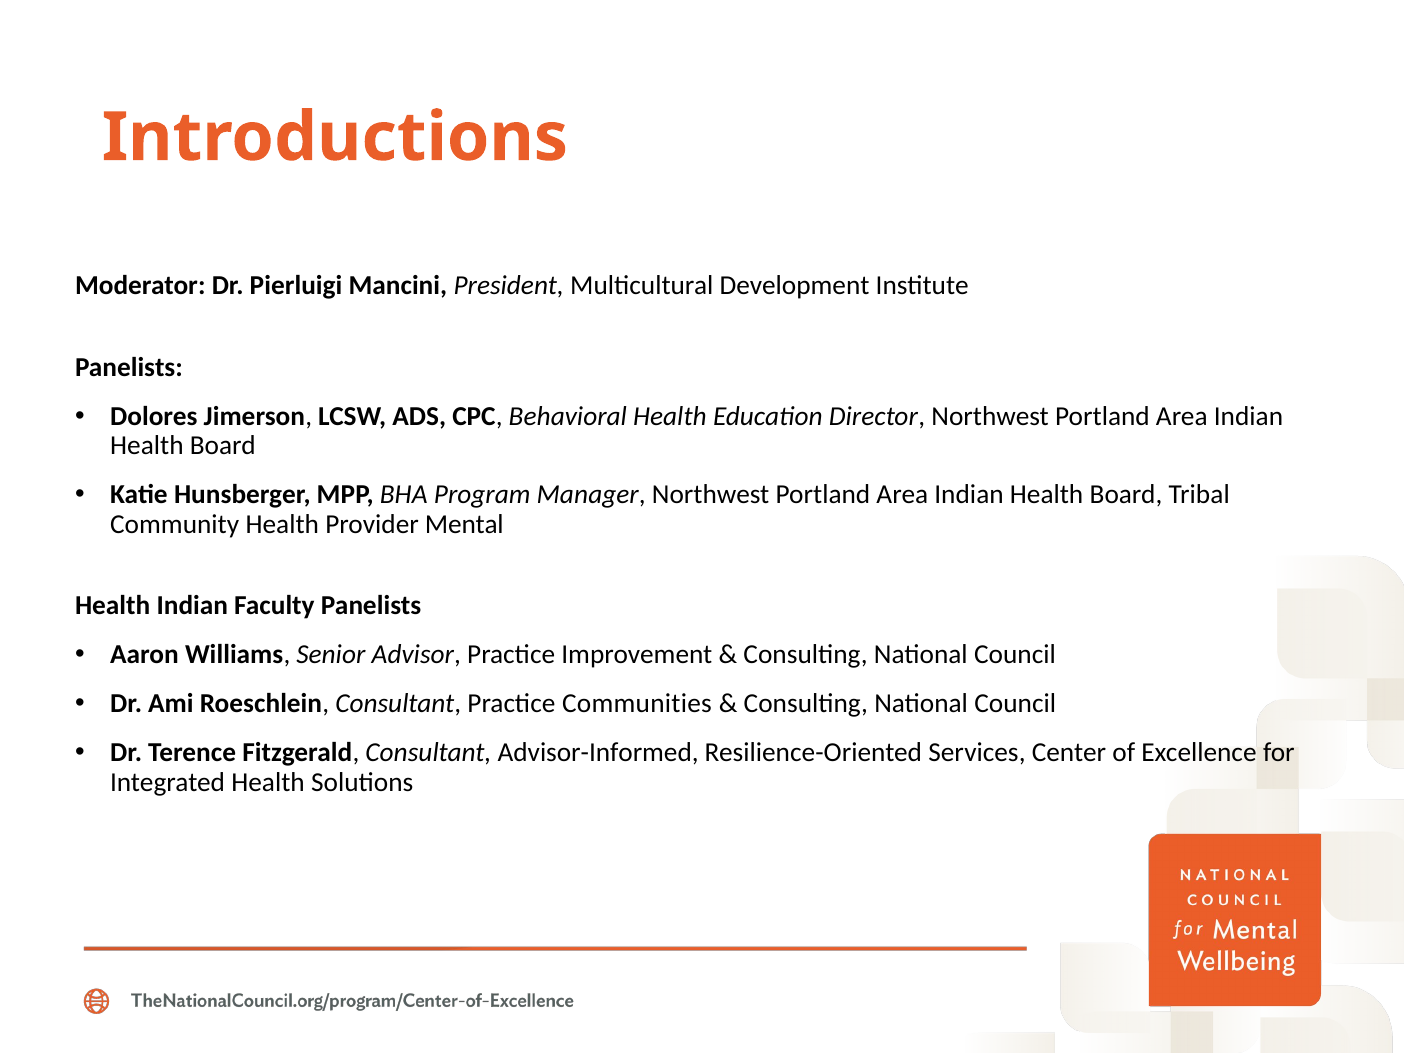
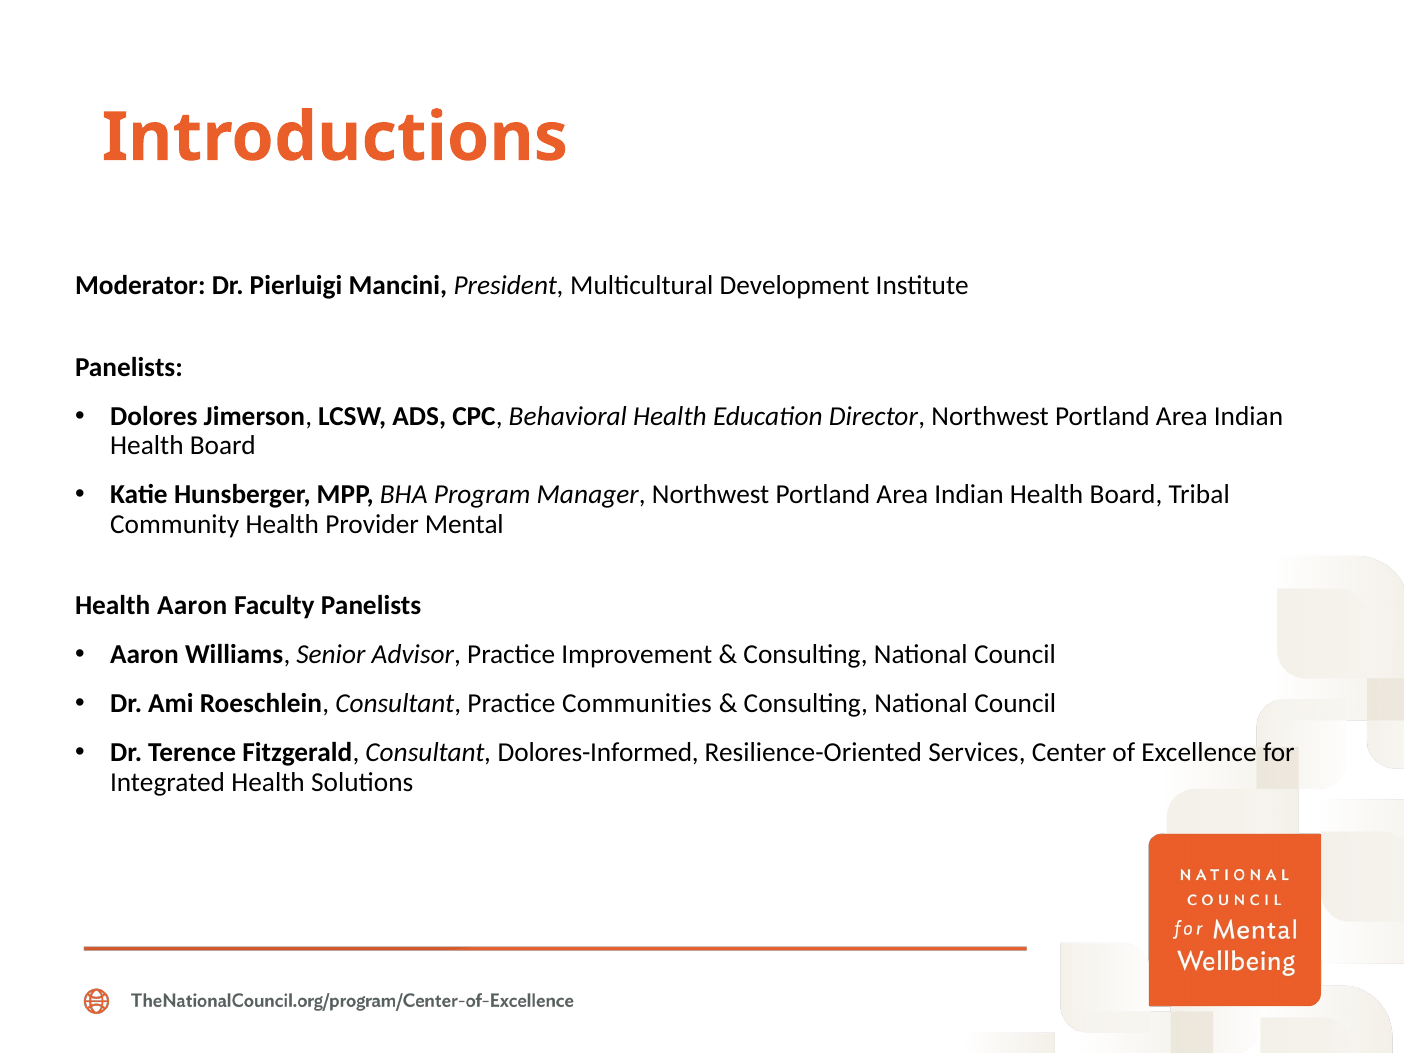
Health Indian: Indian -> Aaron (192, 606)
Advisor-Informed: Advisor-Informed -> Dolores-Informed (598, 753)
